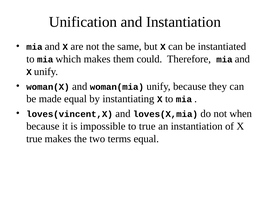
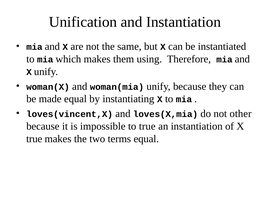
could: could -> using (149, 59)
when: when -> other (241, 114)
